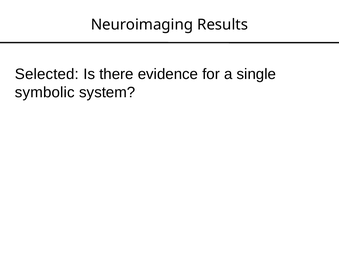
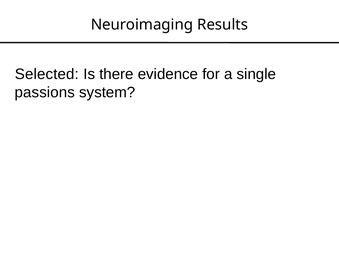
symbolic: symbolic -> passions (45, 92)
